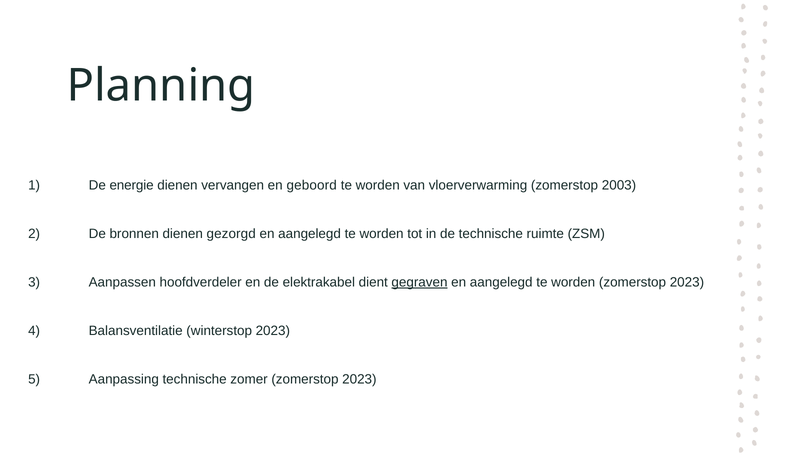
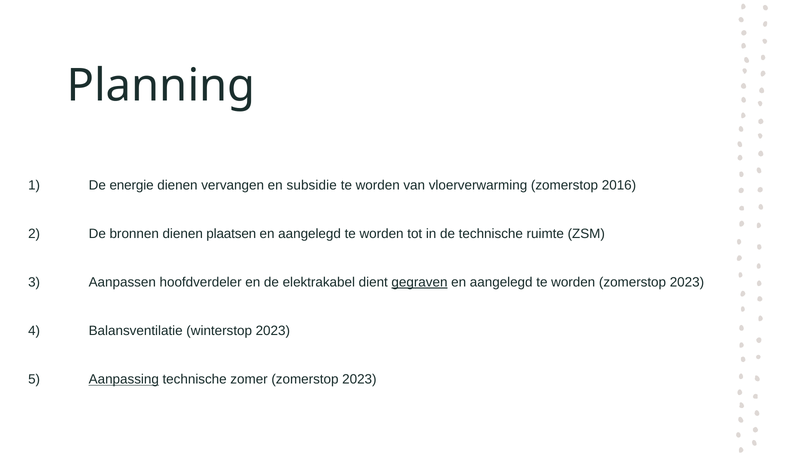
geboord: geboord -> subsidie (312, 185)
2003: 2003 -> 2016 (619, 185)
gezorgd: gezorgd -> plaatsen (231, 234)
Aanpassing underline: none -> present (124, 379)
